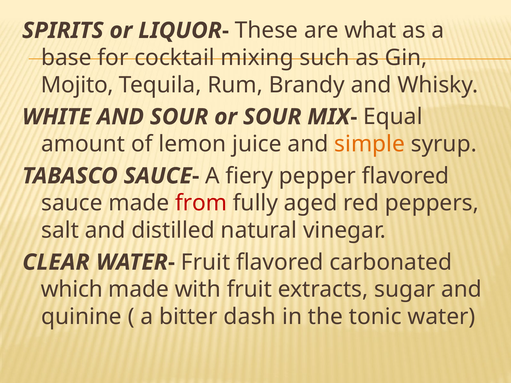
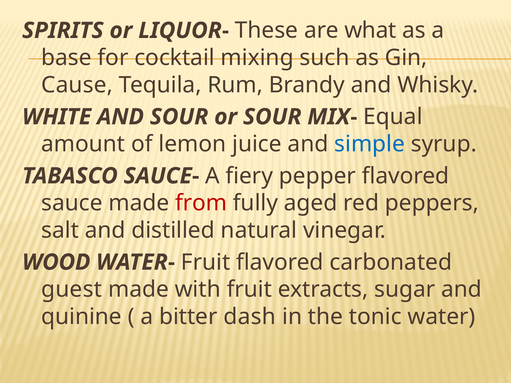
Mojito: Mojito -> Cause (77, 85)
simple colour: orange -> blue (370, 144)
CLEAR: CLEAR -> WOOD (56, 262)
which: which -> guest (72, 290)
